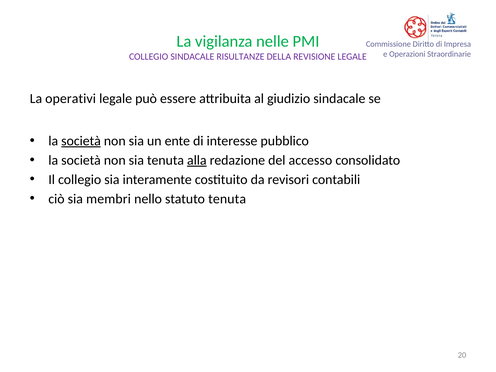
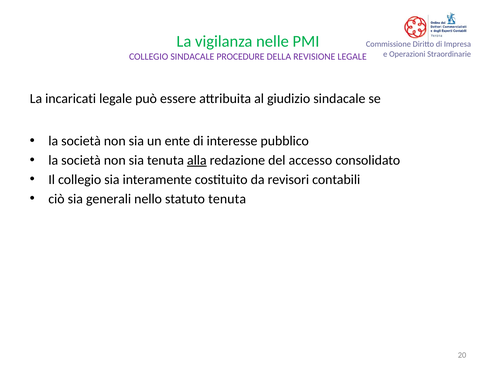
RISULTANZE: RISULTANZE -> PROCEDURE (241, 56)
operativi: operativi -> incaricati (71, 99)
società underline: present -> none (81, 141)
membri: membri -> generali (109, 199)
